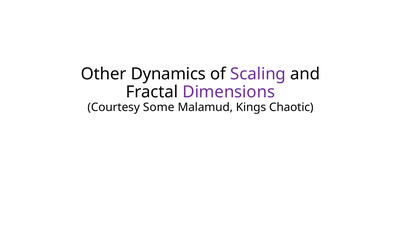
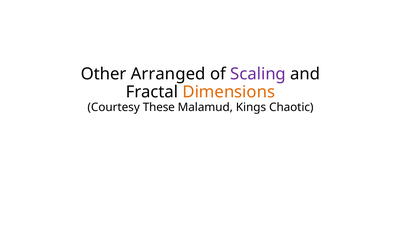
Dynamics: Dynamics -> Arranged (168, 74)
Dimensions colour: purple -> orange (229, 92)
Some: Some -> These (159, 108)
